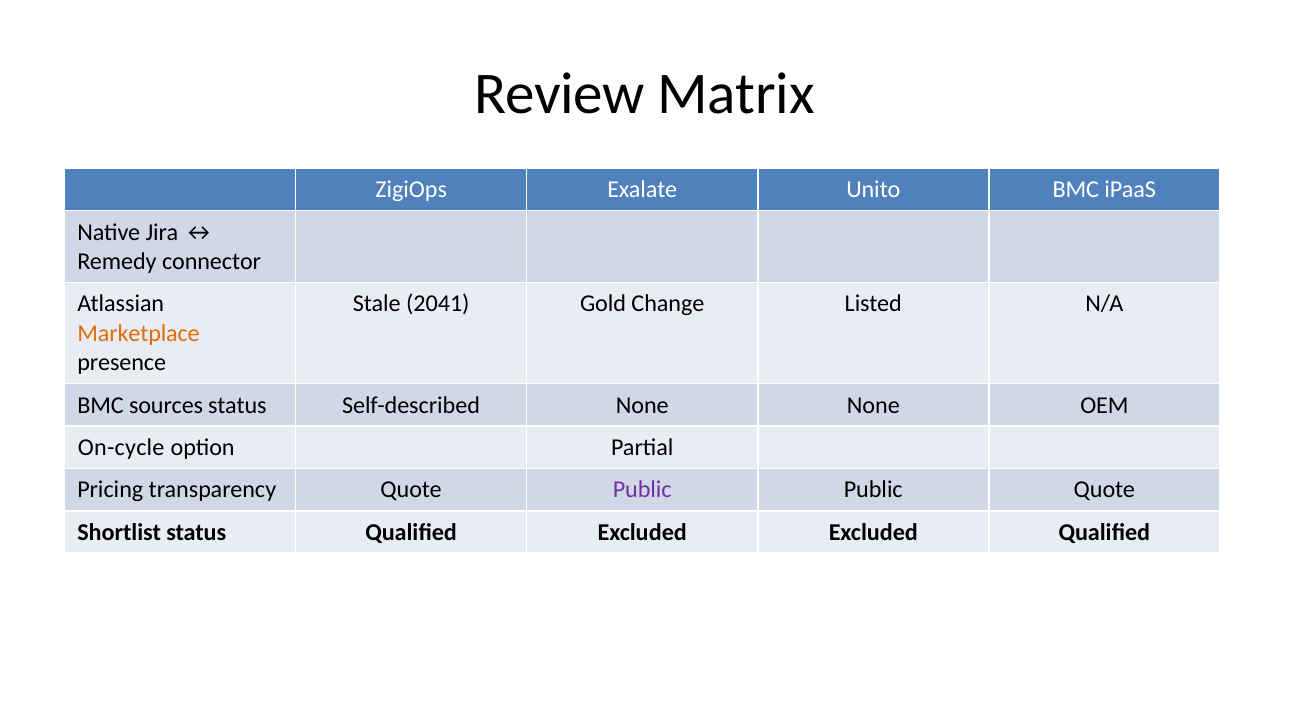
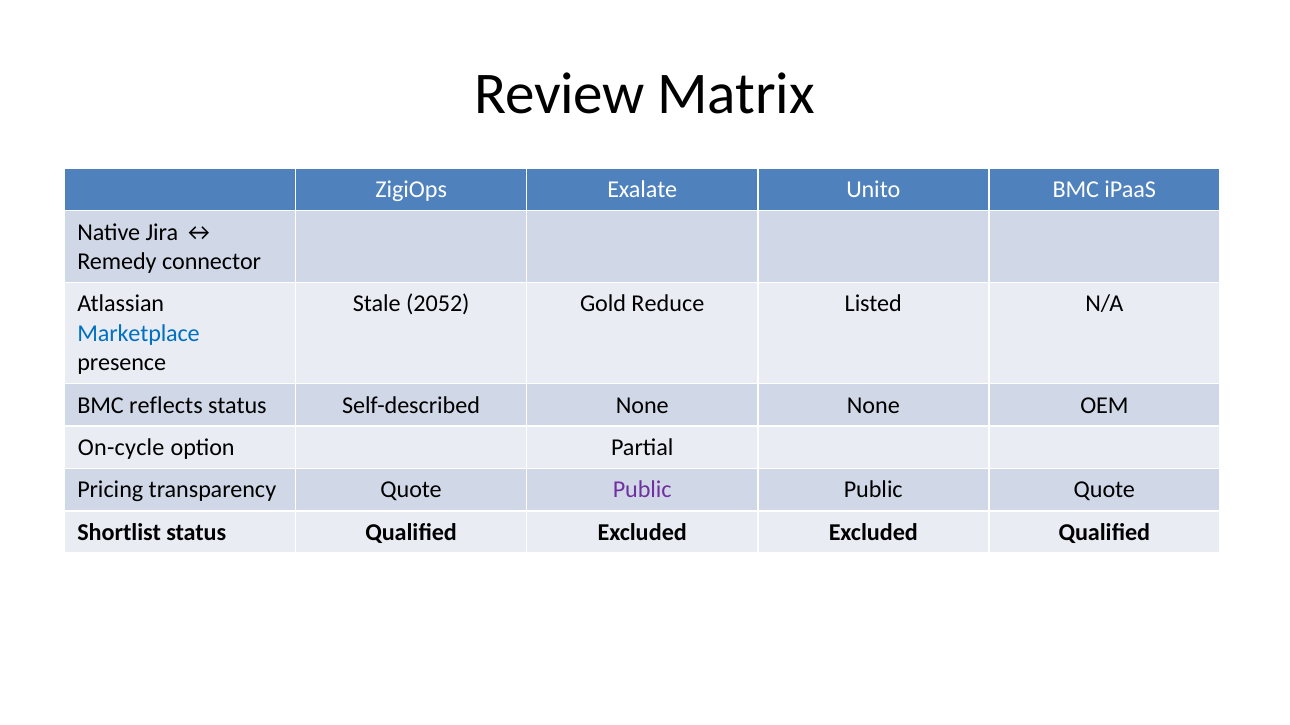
2041: 2041 -> 2052 (438, 304)
Change: Change -> Reduce (668, 304)
Marketplace colour: orange -> blue (139, 334)
sources: sources -> reflects (166, 405)
